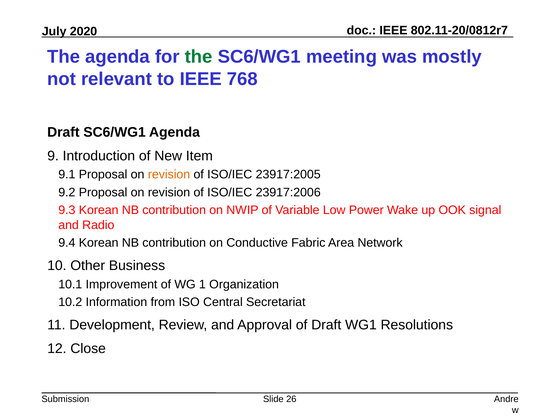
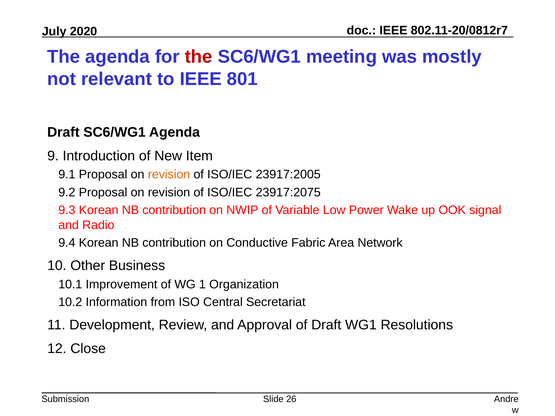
the colour: green -> red (199, 57)
768: 768 -> 801 (242, 79)
23917:2006: 23917:2006 -> 23917:2075 (288, 192)
